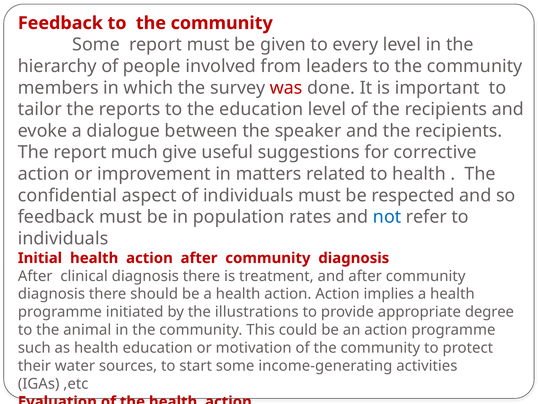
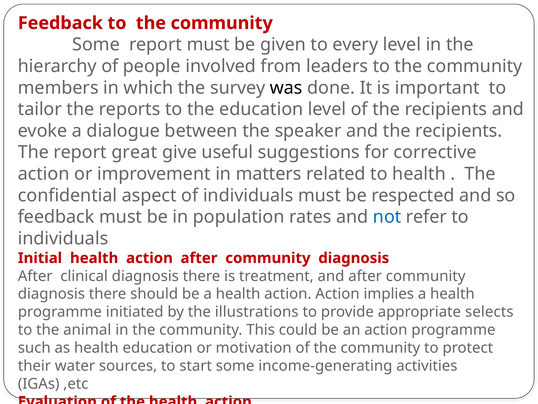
was colour: red -> black (286, 88)
much: much -> great (134, 152)
degree: degree -> selects (489, 312)
